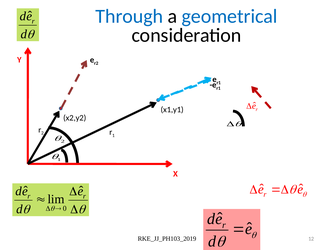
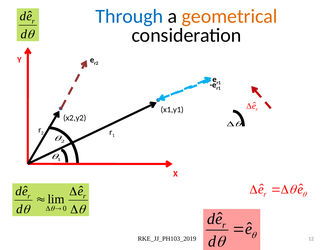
geometrical colour: blue -> orange (230, 16)
